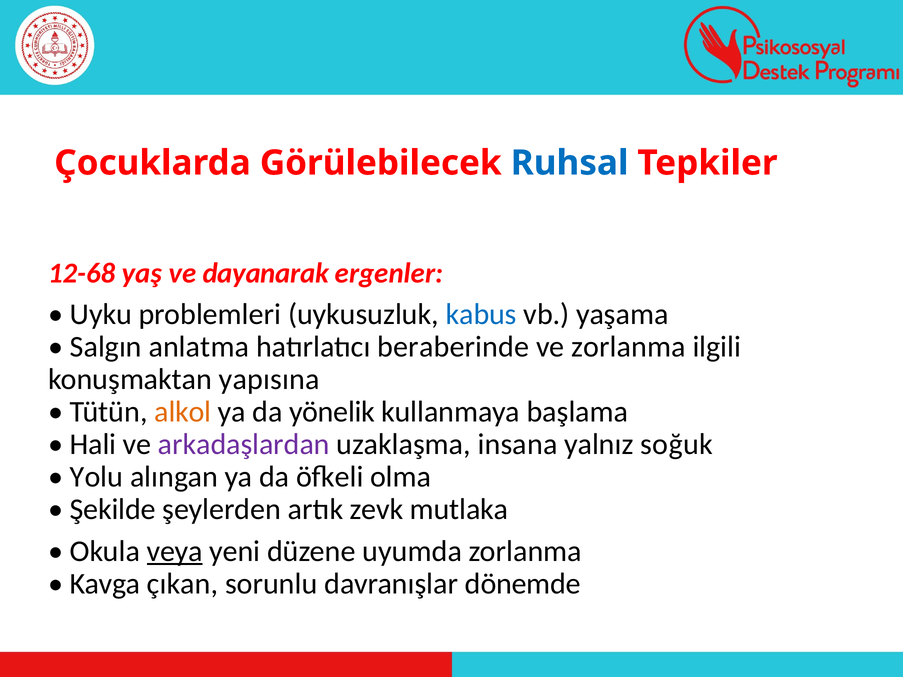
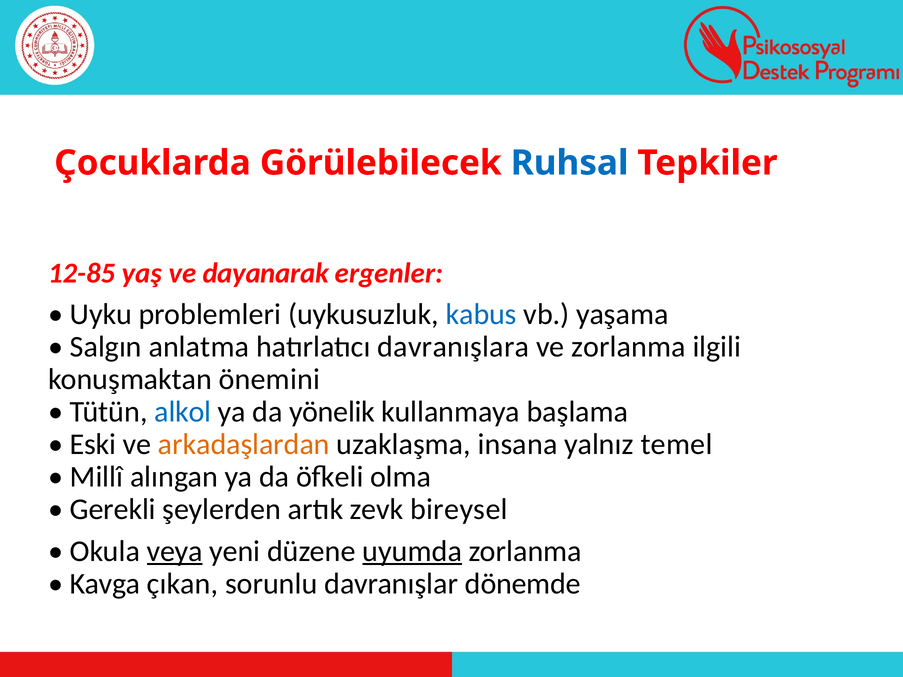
12-68: 12-68 -> 12-85 (82, 273)
beraberinde: beraberinde -> davranışlara (453, 347)
yapısına: yapısına -> önemini (269, 379)
alkol colour: orange -> blue (183, 412)
Hali: Hali -> Eski (93, 444)
arkadaşlardan colour: purple -> orange (244, 444)
soğuk: soğuk -> temel (677, 444)
Yolu: Yolu -> Millî (97, 477)
Şekilde: Şekilde -> Gerekli (113, 509)
mutlaka: mutlaka -> bireysel (459, 509)
uyumda underline: none -> present (412, 551)
